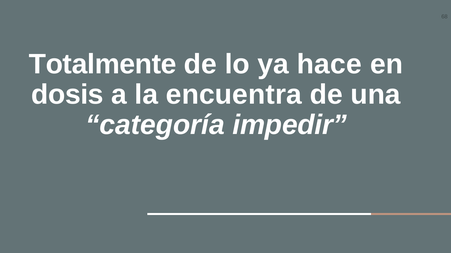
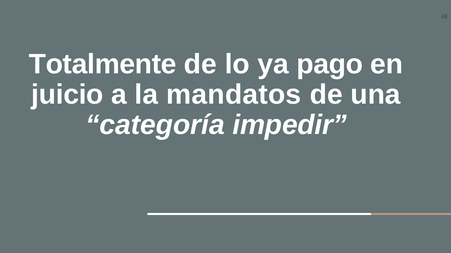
hace: hace -> pago (330, 64)
dosis: dosis -> juicio (67, 95)
encuentra: encuentra -> mandatos (234, 95)
